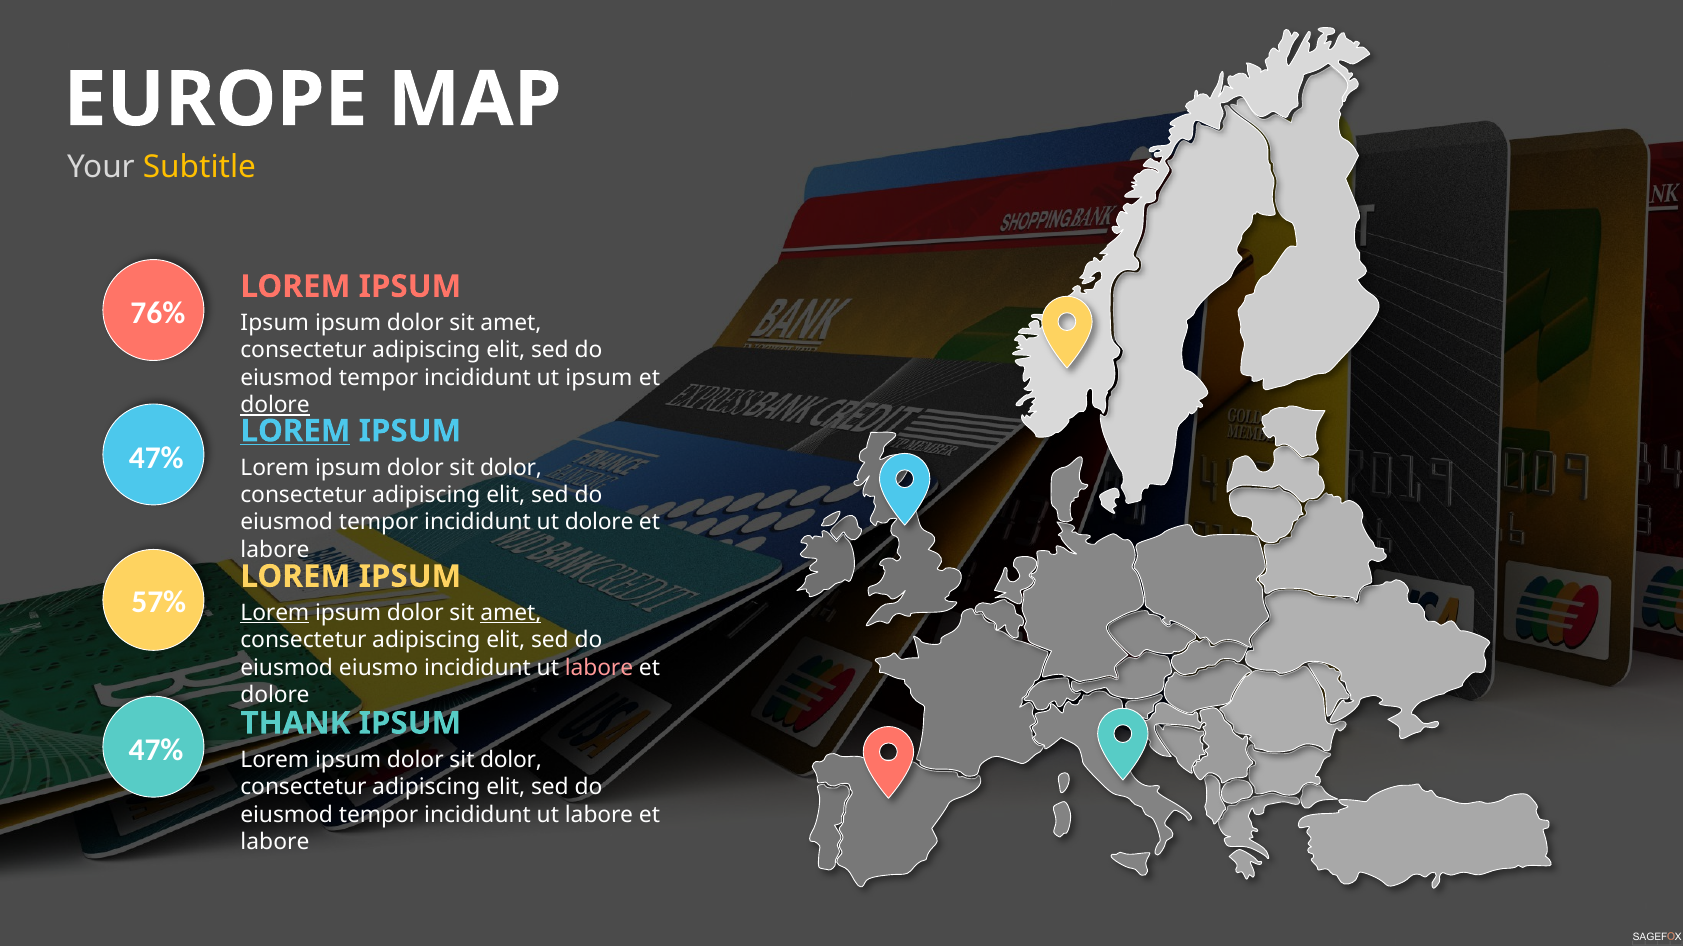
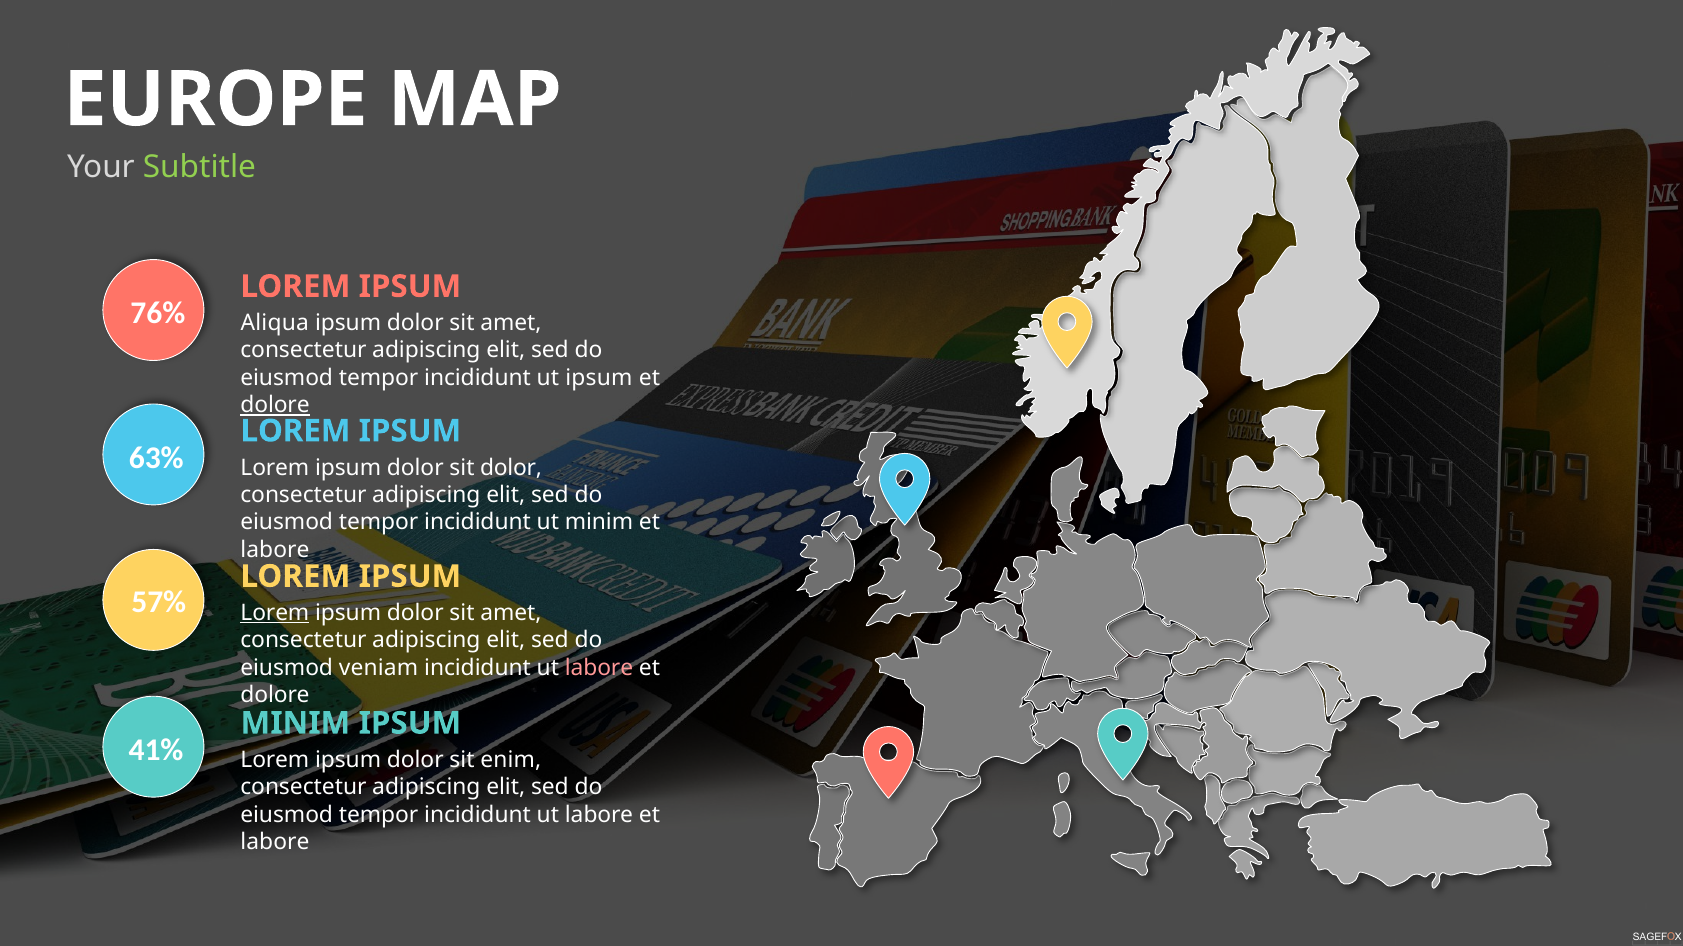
Subtitle colour: yellow -> light green (199, 167)
Ipsum: Ipsum -> Aliqua (275, 323)
LOREM underline: present -> none (295, 431)
47%: 47% -> 63% (156, 458)
ut dolore: dolore -> minim (599, 523)
amet underline: present -> none (511, 613)
eiusmo: eiusmo -> veniam (379, 668)
THANK: THANK -> MINIM (295, 724)
47%: 47% -> 41% (156, 751)
dolor: dolor -> enim (511, 760)
